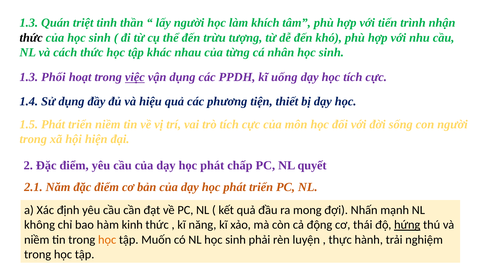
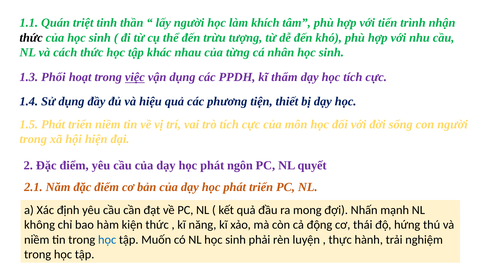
1.3: 1.3 -> 1.1 (29, 23)
uống: uống -> thẩm (284, 77)
chấp: chấp -> ngôn (240, 166)
kinh: kinh -> kiện (132, 225)
hứng underline: present -> none (407, 225)
học colour: orange -> blue (107, 240)
